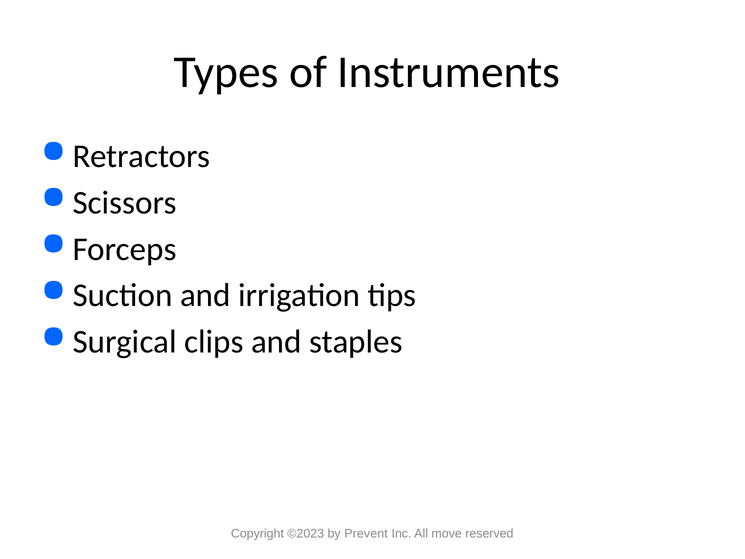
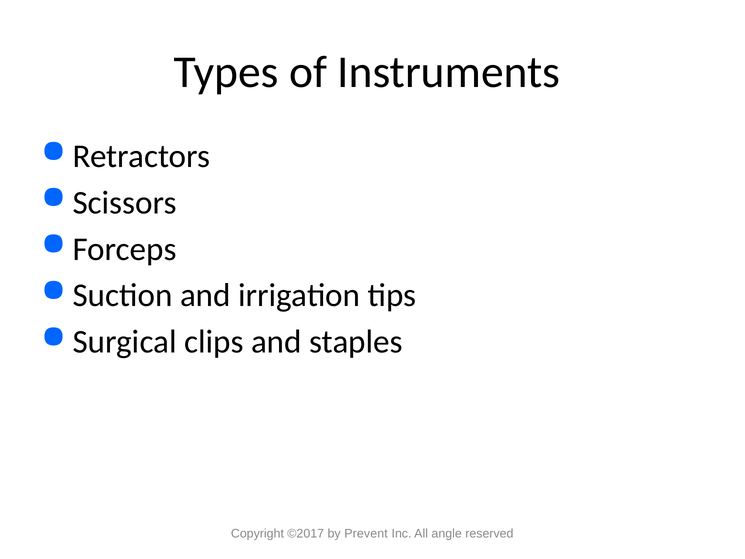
©2023: ©2023 -> ©2017 (306, 534)
move: move -> angle (447, 534)
